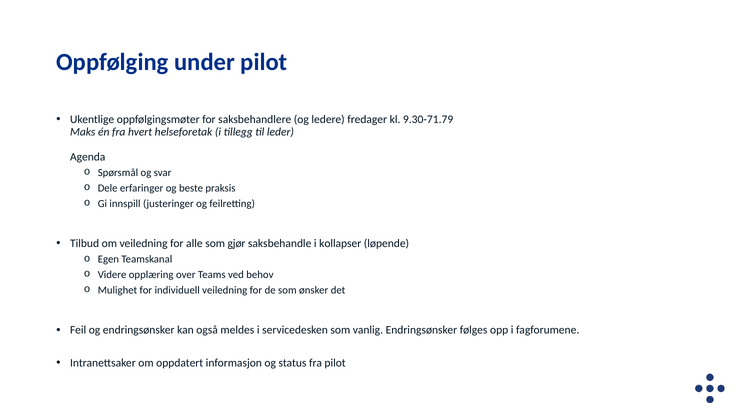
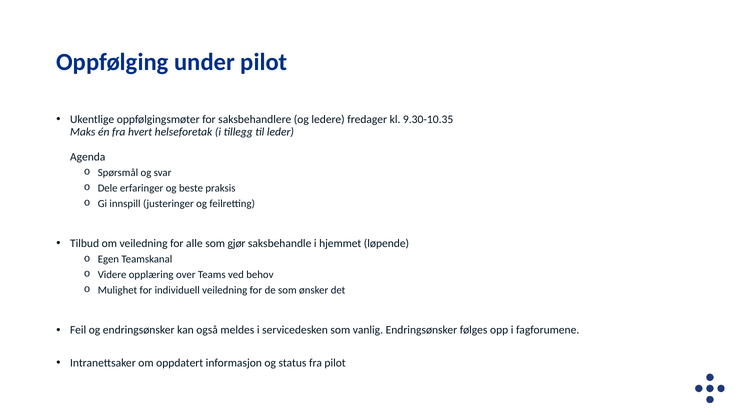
9.30-71.79: 9.30-71.79 -> 9.30-10.35 (428, 119)
kollapser: kollapser -> hjemmet (340, 244)
